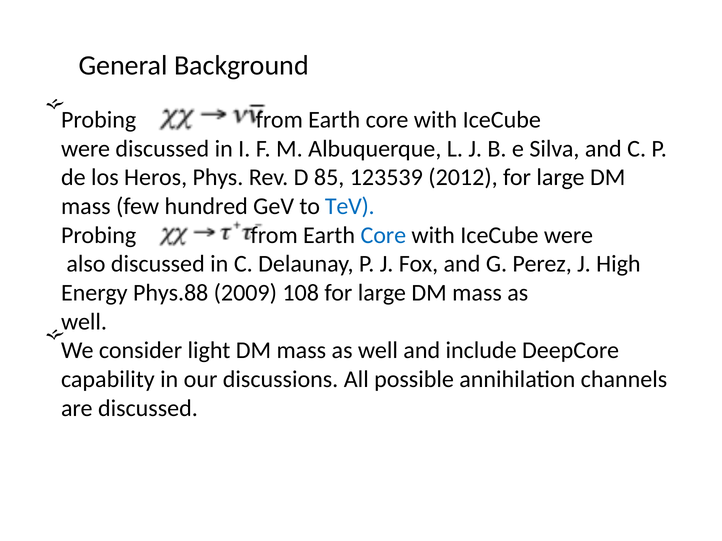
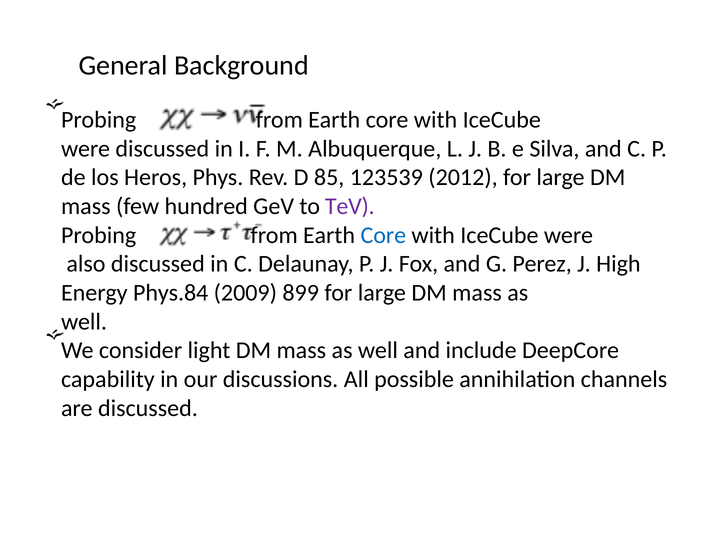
TeV colour: blue -> purple (350, 206)
Phys.88: Phys.88 -> Phys.84 (171, 293)
108: 108 -> 899 (301, 293)
